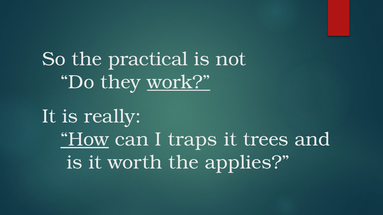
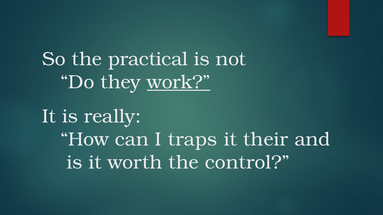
How underline: present -> none (85, 140)
trees: trees -> their (266, 140)
applies: applies -> control (247, 163)
